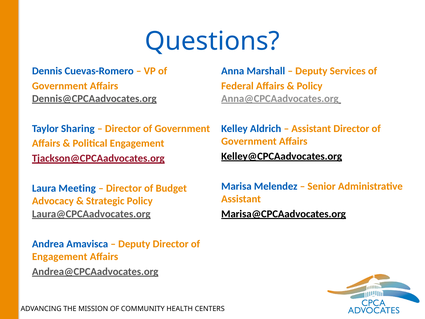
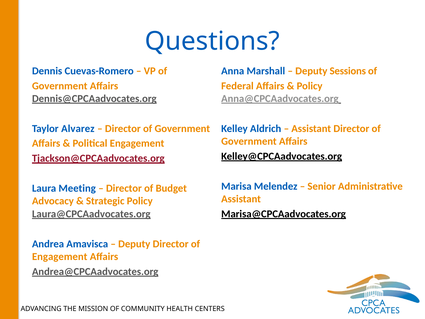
Services: Services -> Sessions (348, 71)
Sharing: Sharing -> Alvarez (78, 128)
